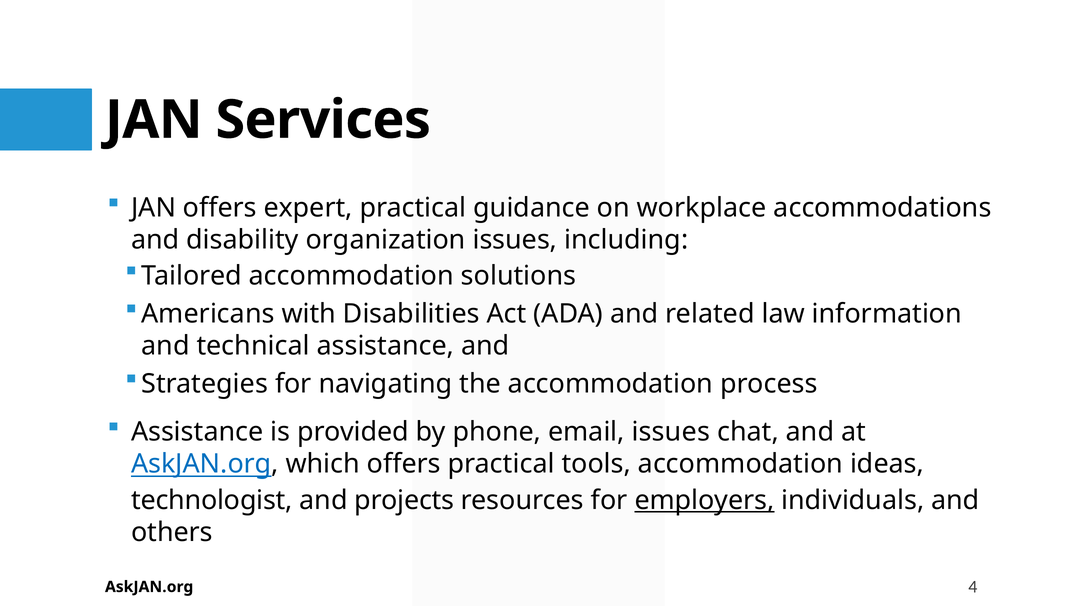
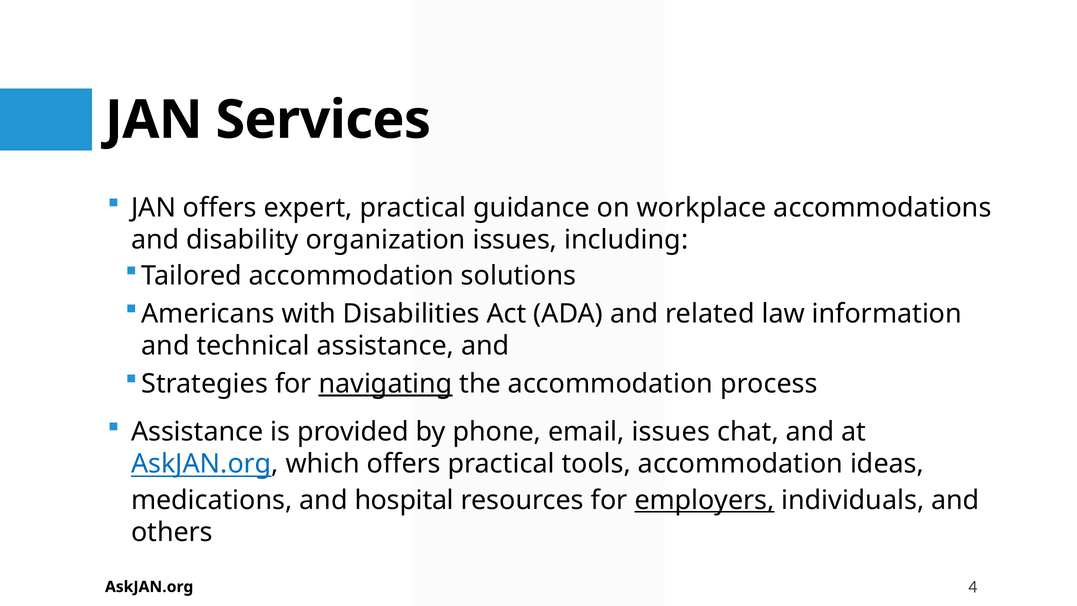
navigating underline: none -> present (386, 384)
technologist: technologist -> medications (212, 500)
projects: projects -> hospital (404, 500)
